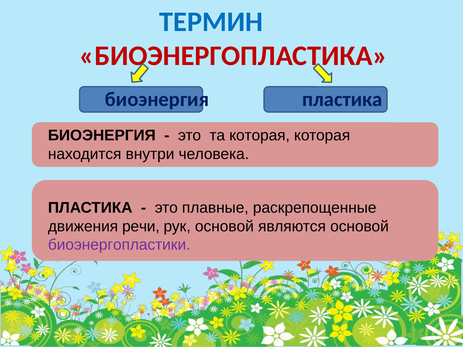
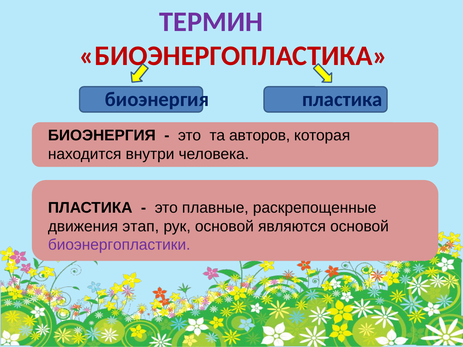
ТЕРМИН colour: blue -> purple (211, 22)
та которая: которая -> авторов (260, 136)
речи: речи -> этап (141, 226)
